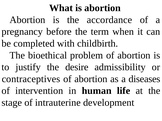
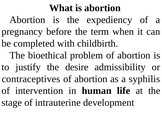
accordance: accordance -> expediency (109, 20)
diseases: diseases -> syphilis (144, 79)
